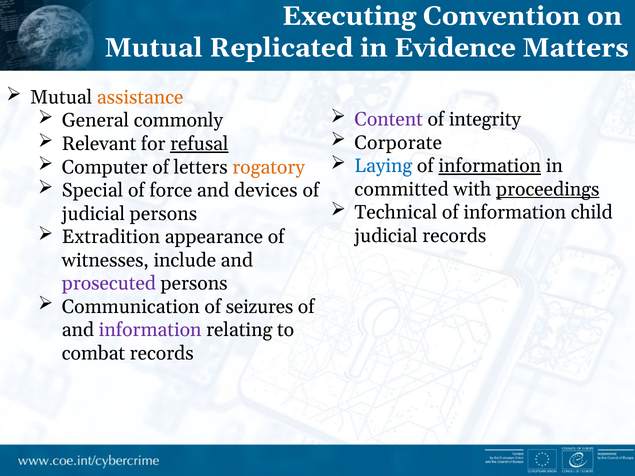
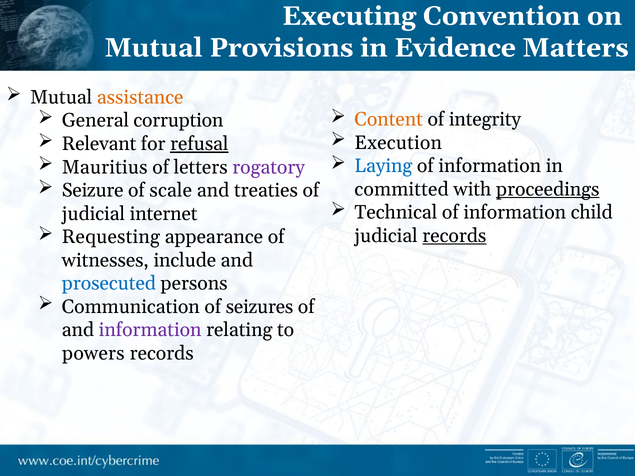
Replicated: Replicated -> Provisions (281, 48)
Content colour: purple -> orange (389, 119)
commonly: commonly -> corruption (178, 121)
Corporate: Corporate -> Execution (398, 143)
information underline: present -> none (490, 166)
Computer: Computer -> Mauritius (105, 167)
rogatory colour: orange -> purple (269, 167)
Special: Special -> Seizure (93, 190)
force: force -> scale (171, 190)
devices: devices -> treaties (266, 190)
judicial persons: persons -> internet (164, 214)
Extradition: Extradition -> Requesting (111, 237)
records underline: none -> present (454, 236)
prosecuted colour: purple -> blue (109, 284)
combat: combat -> powers (93, 353)
